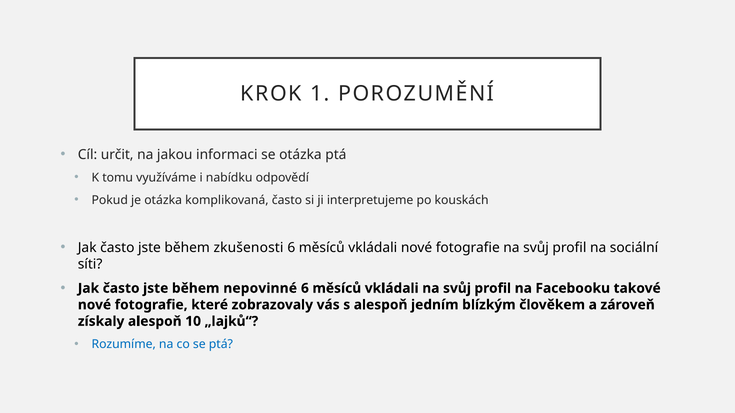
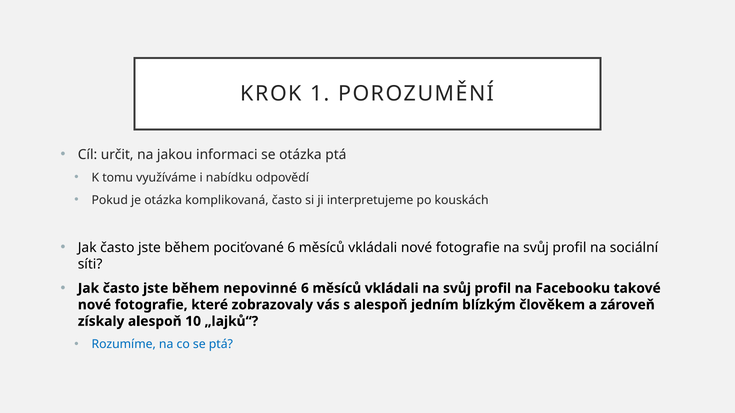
zkušenosti: zkušenosti -> pociťované (249, 248)
